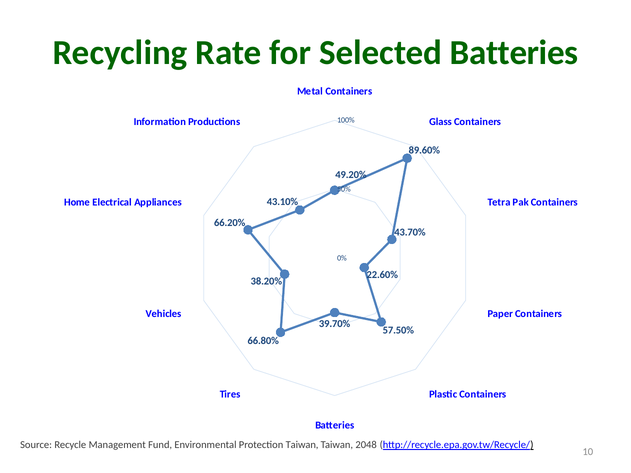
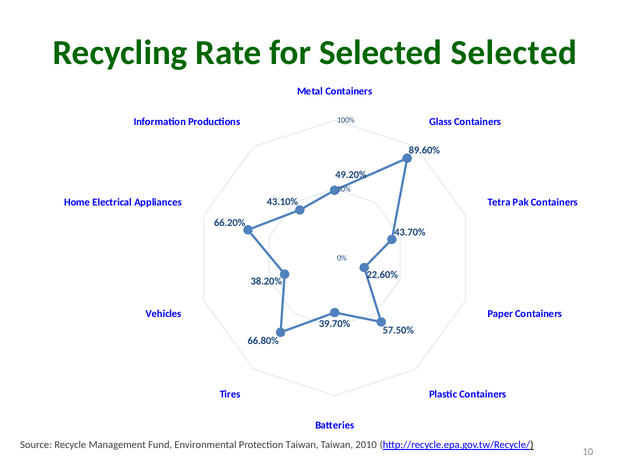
Selected Batteries: Batteries -> Selected (514, 53)
2048: 2048 -> 2010 (366, 445)
